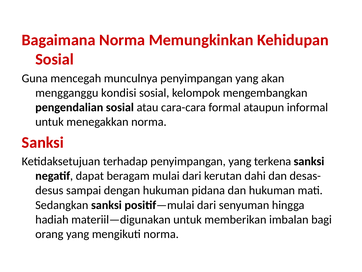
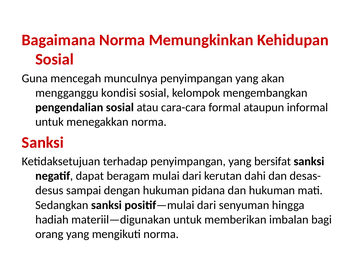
terkena: terkena -> bersifat (273, 161)
